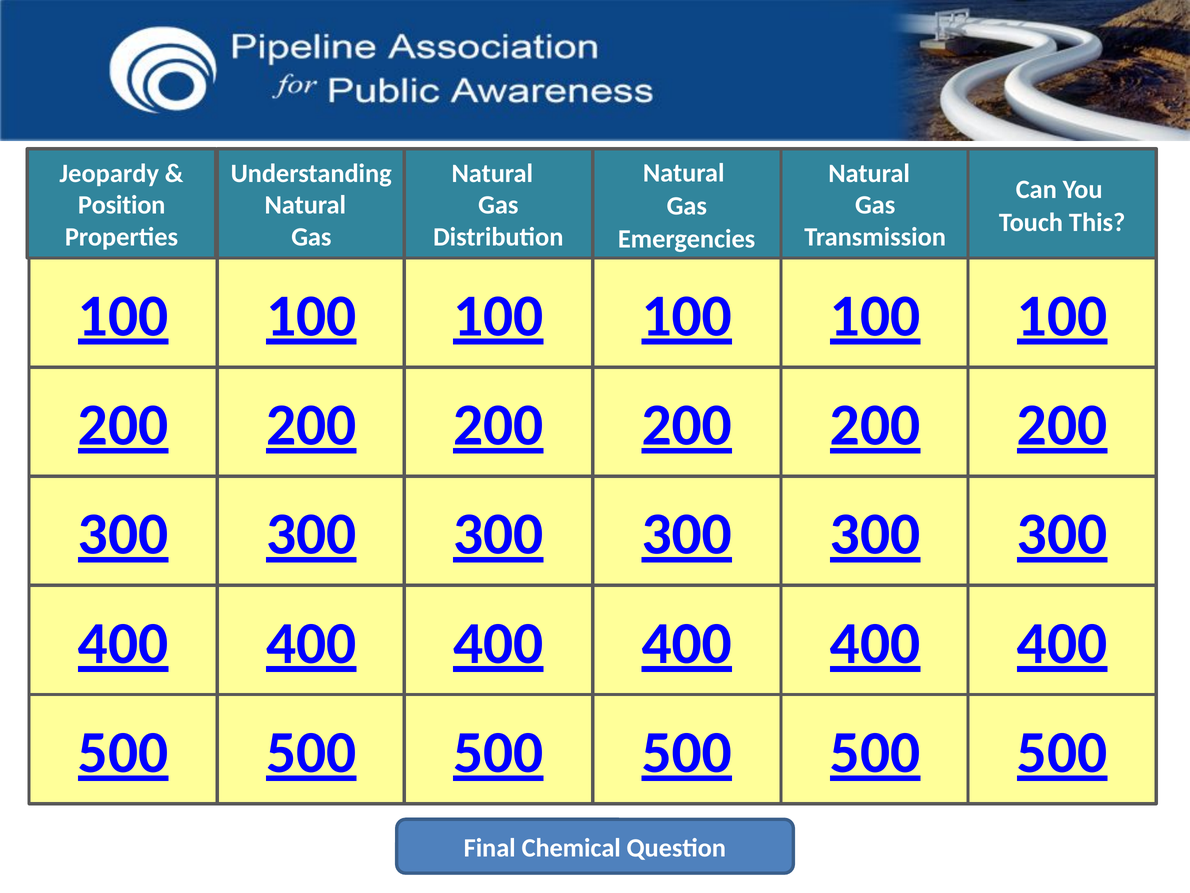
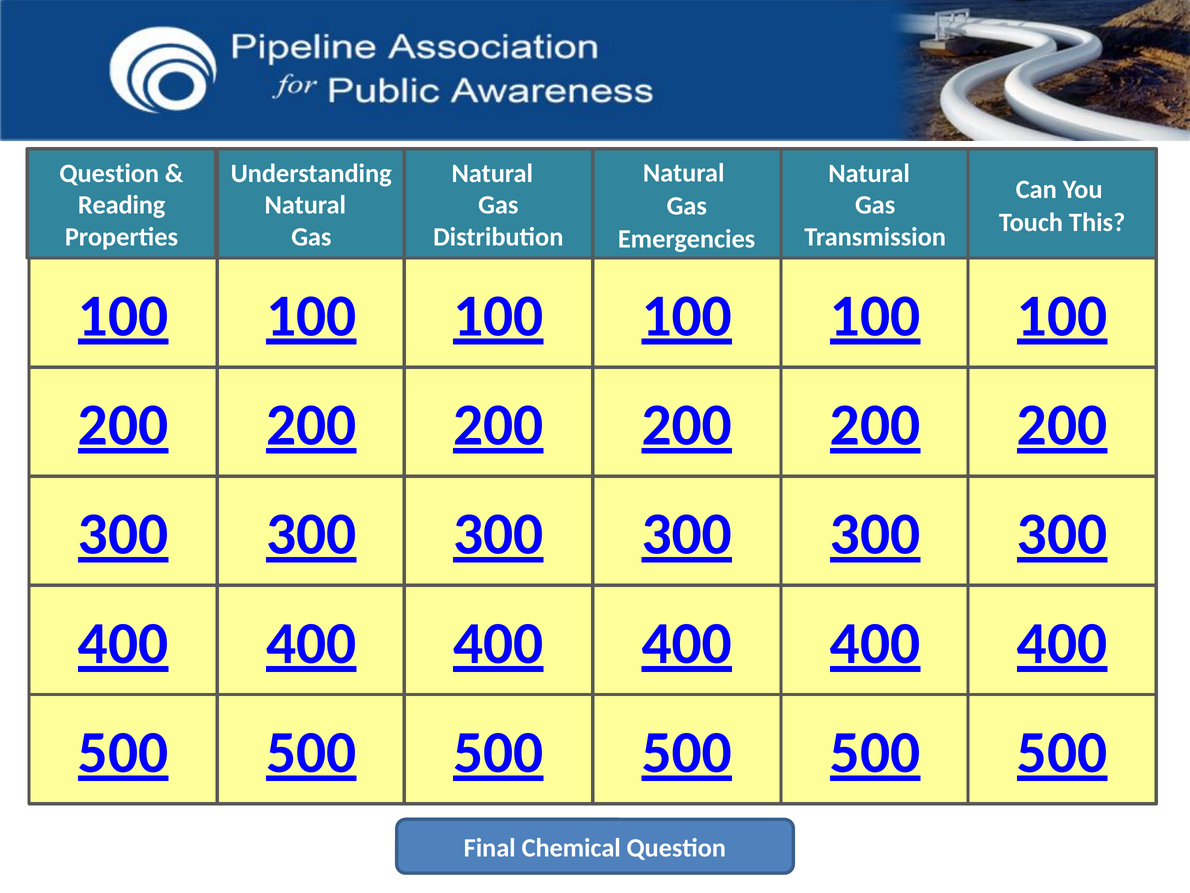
Jeopardy: Jeopardy -> Question (109, 173)
Position: Position -> Reading (122, 205)
